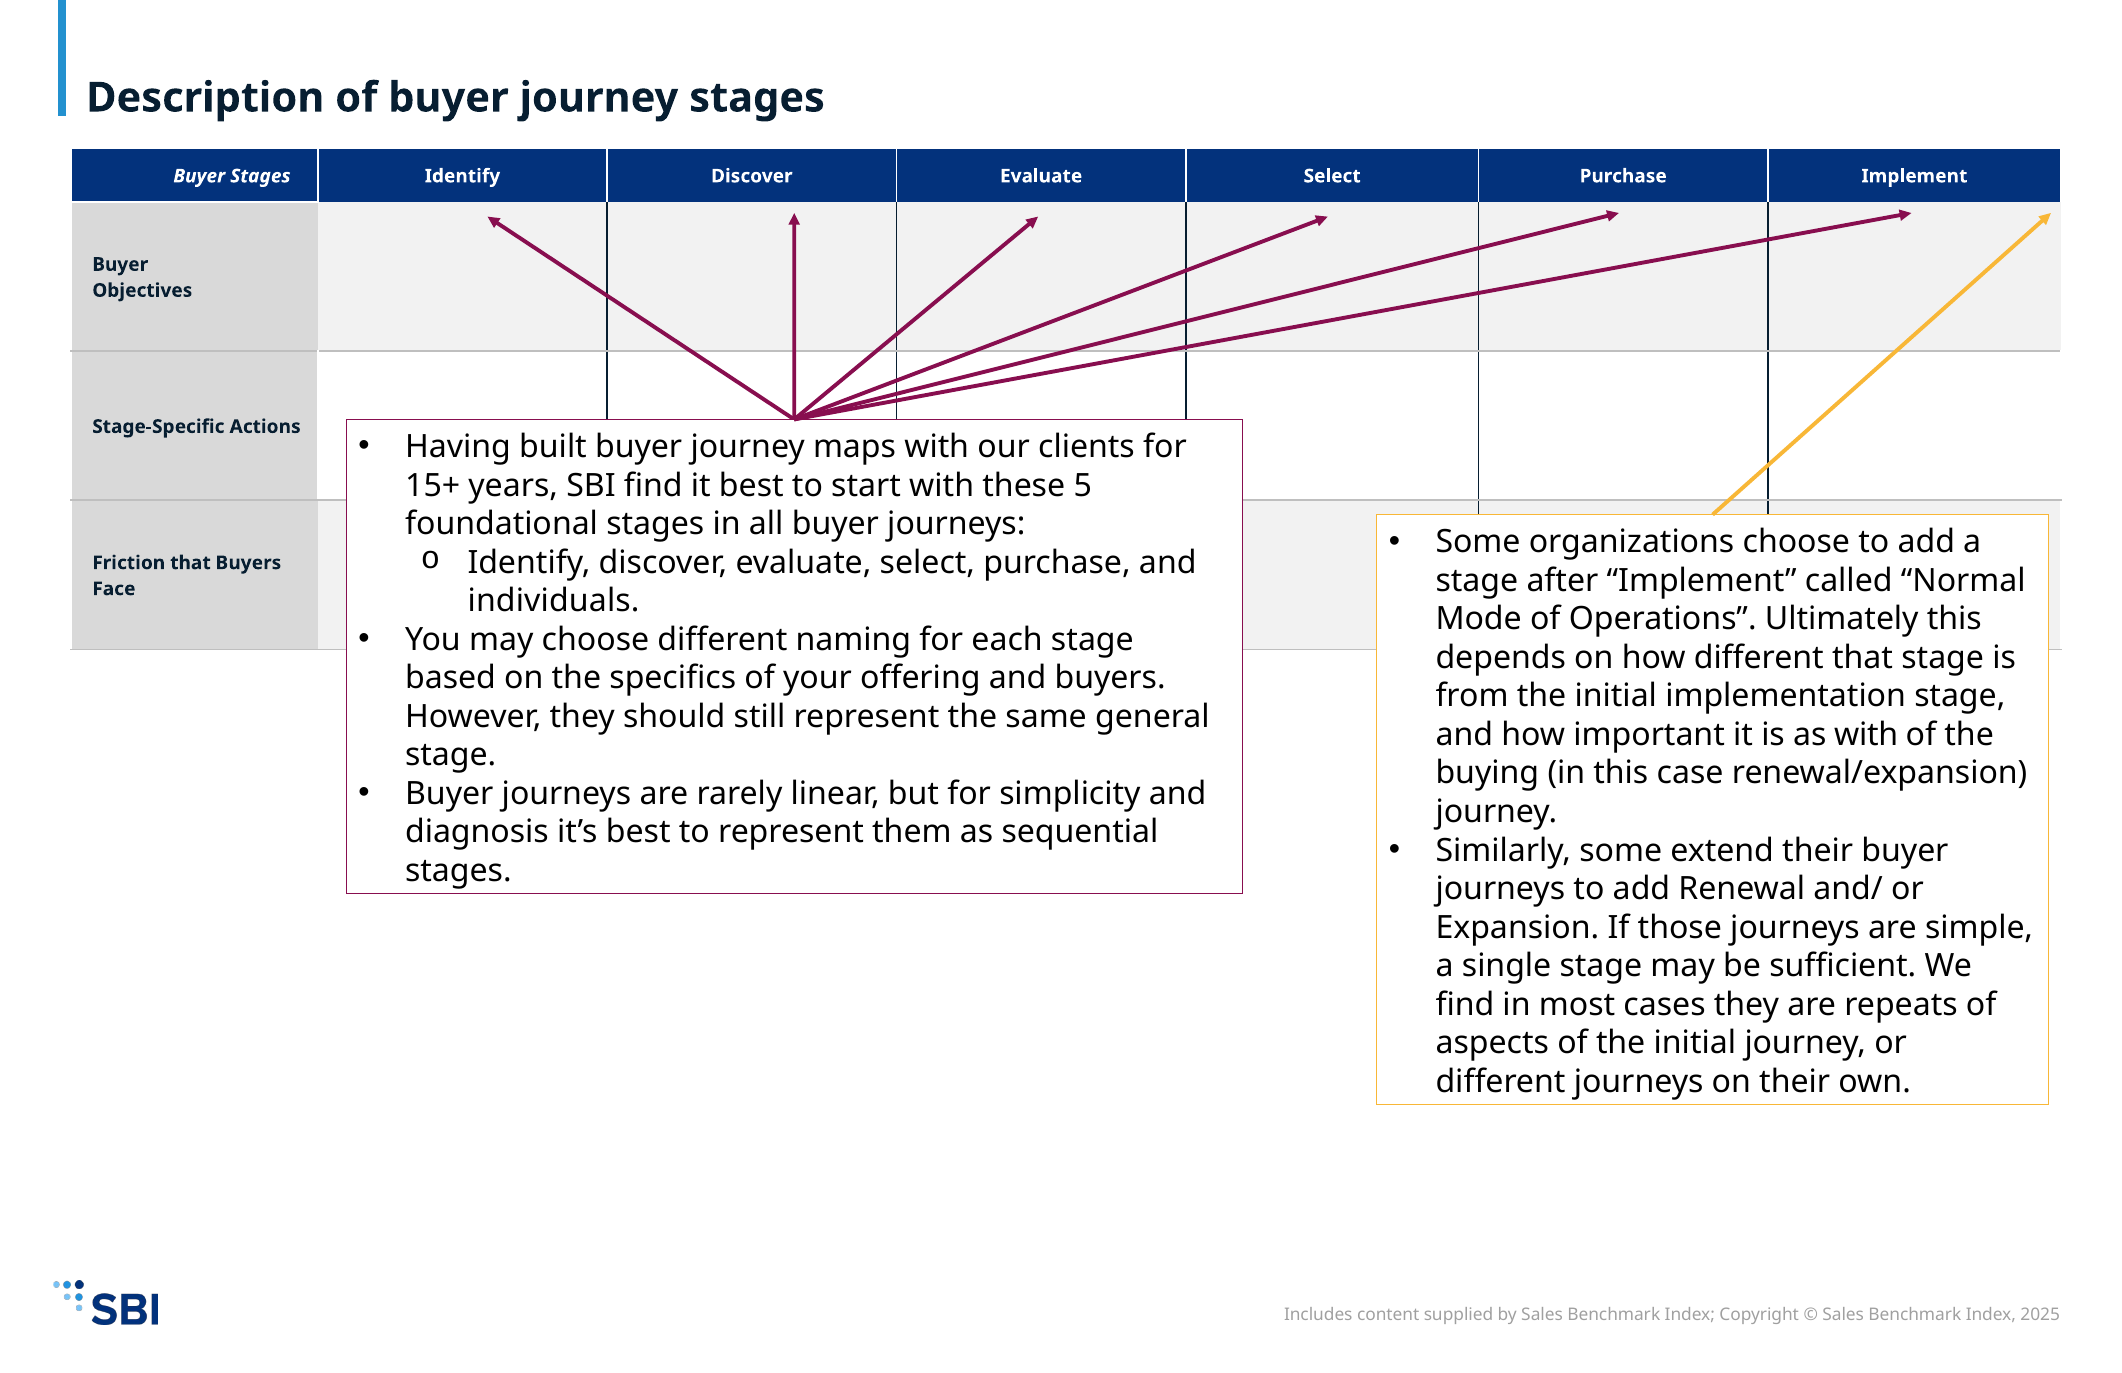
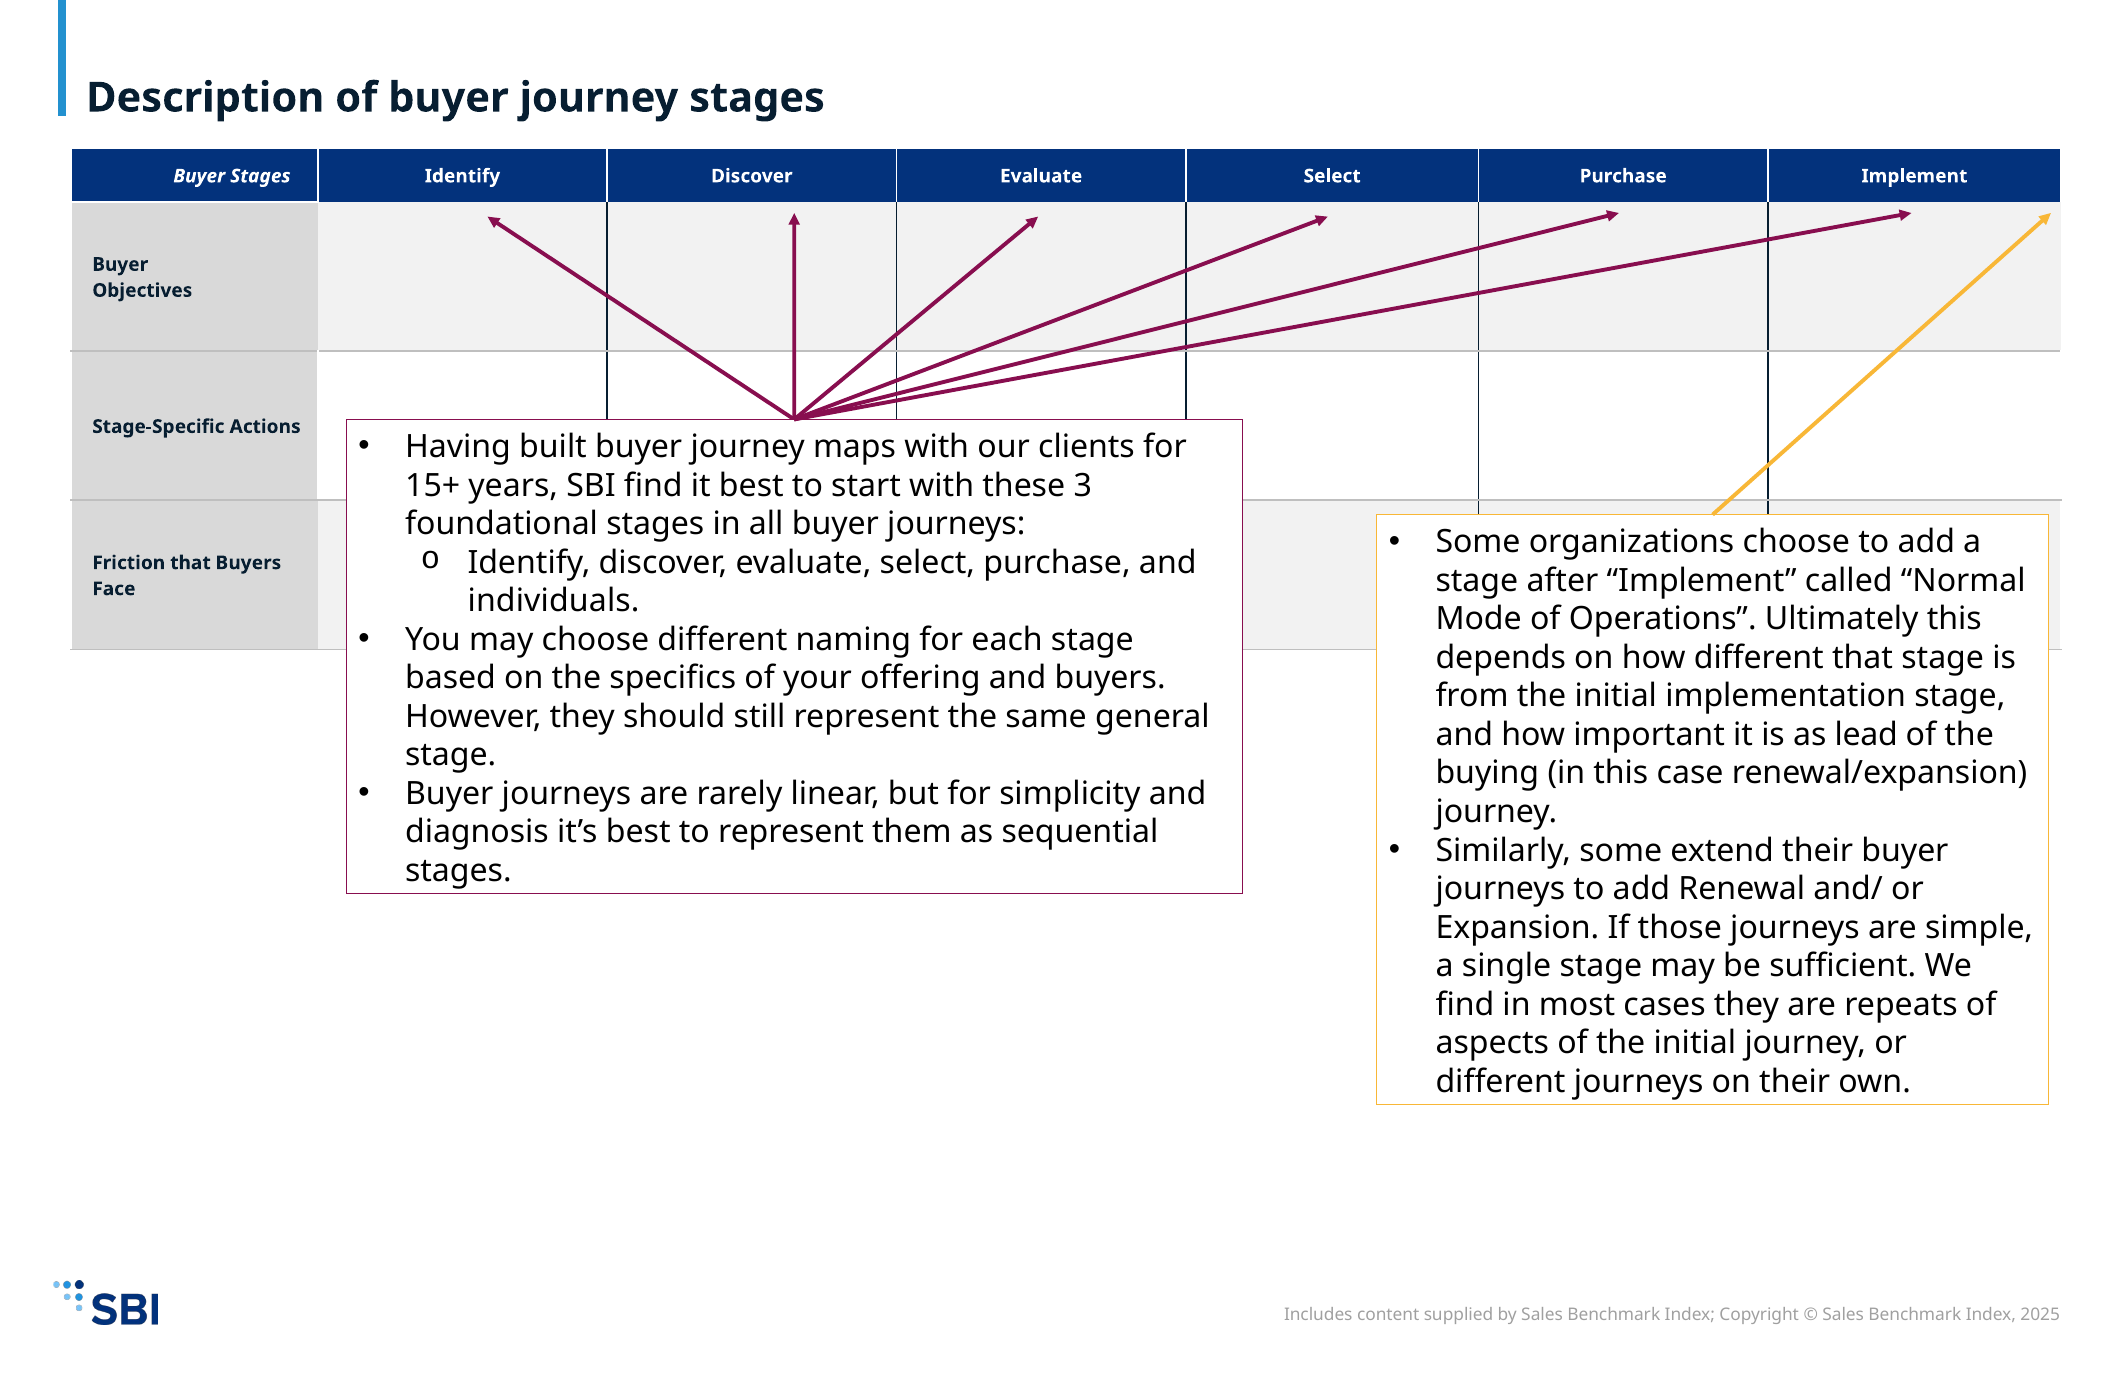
5: 5 -> 3 (1083, 486)
as with: with -> lead (1866, 735)
